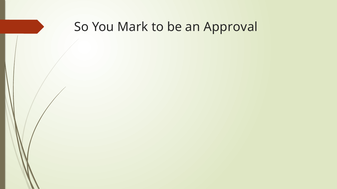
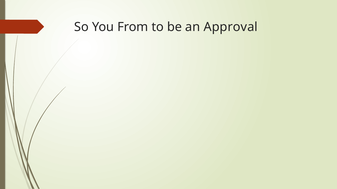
Mark: Mark -> From (133, 27)
